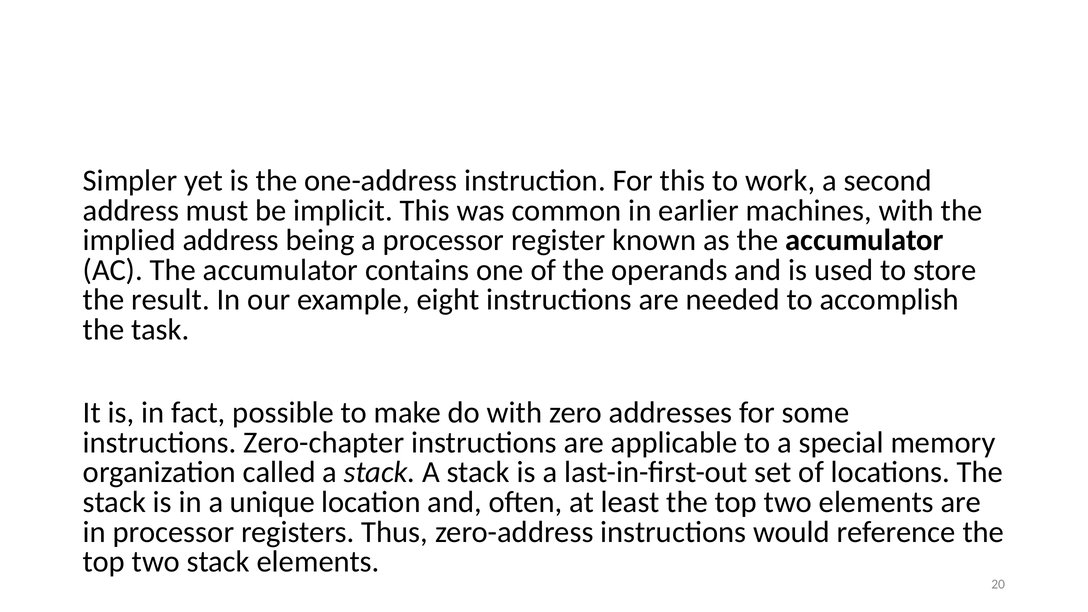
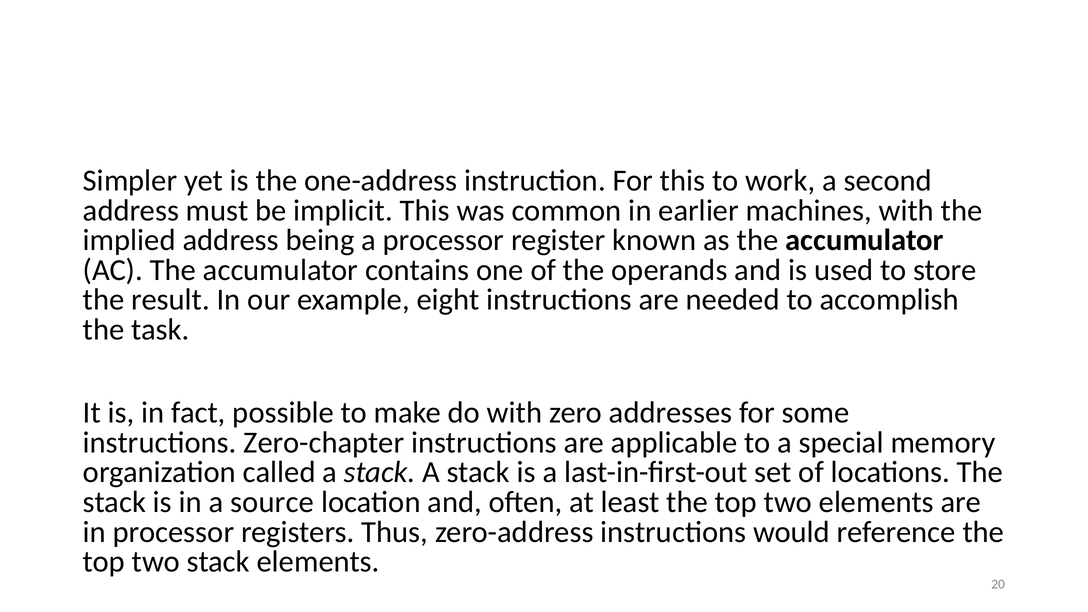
unique: unique -> source (272, 502)
